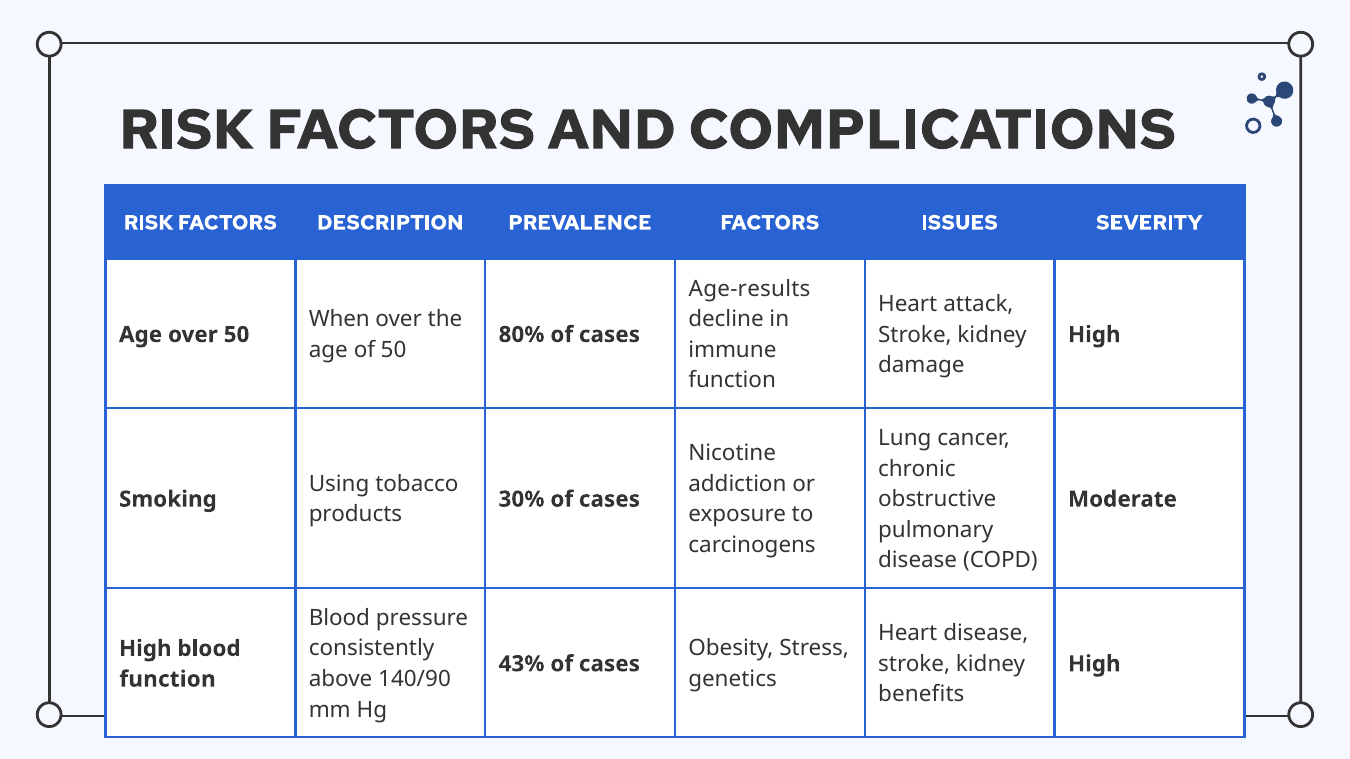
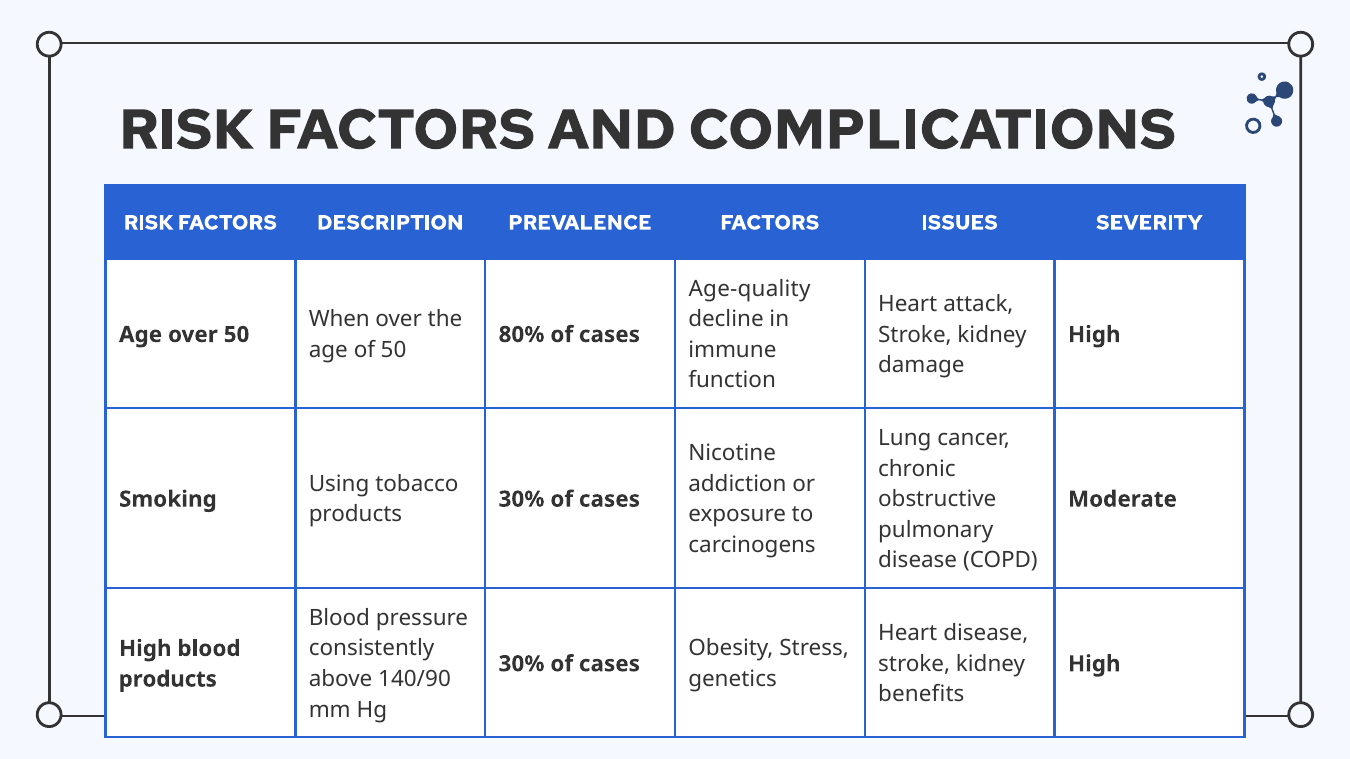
Age-results: Age-results -> Age-quality (750, 289)
43%: 43% -> 30% (522, 664)
function: function -> products (168, 680)
